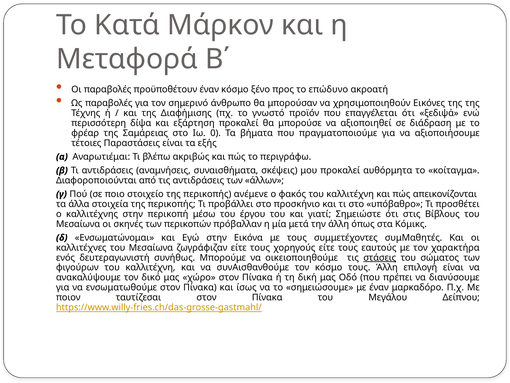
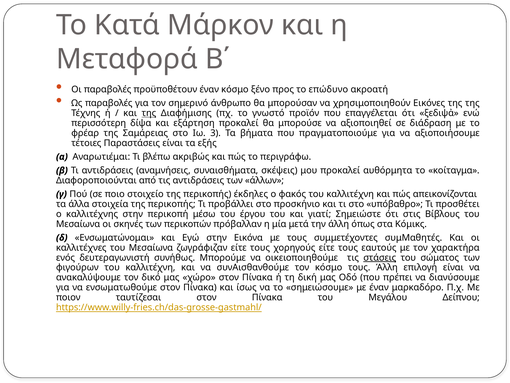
της underline: none -> present (149, 113)
0: 0 -> 3 (216, 133)
ανέμενε: ανέμενε -> έκδηλες (251, 194)
